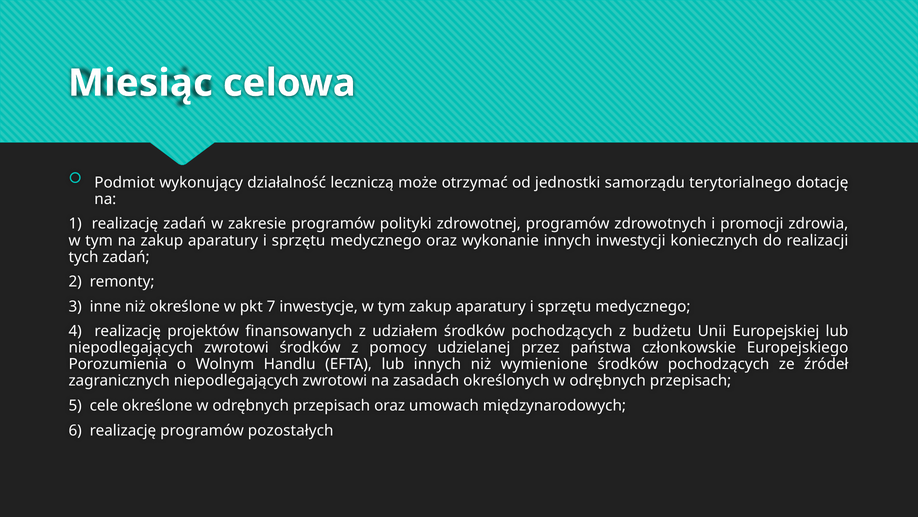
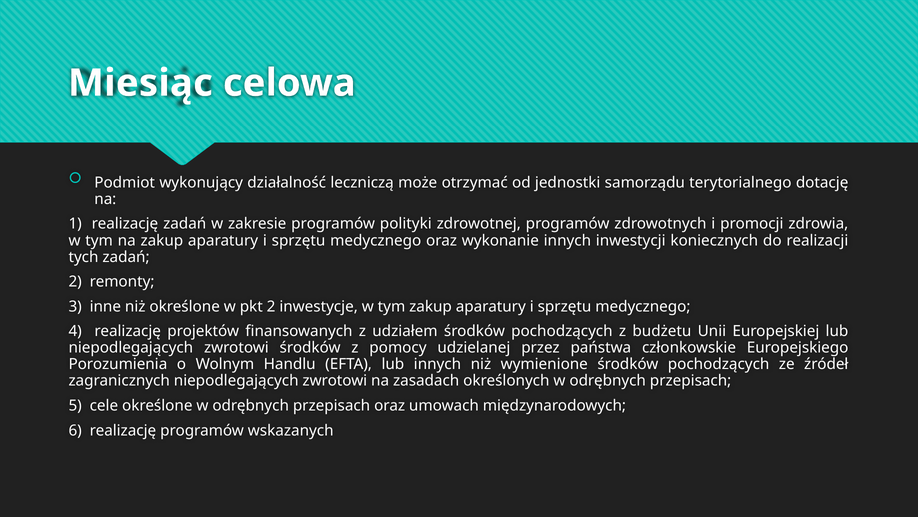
pkt 7: 7 -> 2 (271, 306)
pozostałych: pozostałych -> wskazanych (291, 430)
